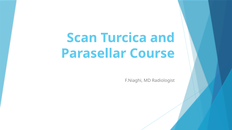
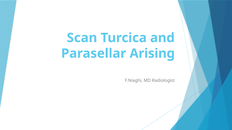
Course: Course -> Arising (152, 54)
